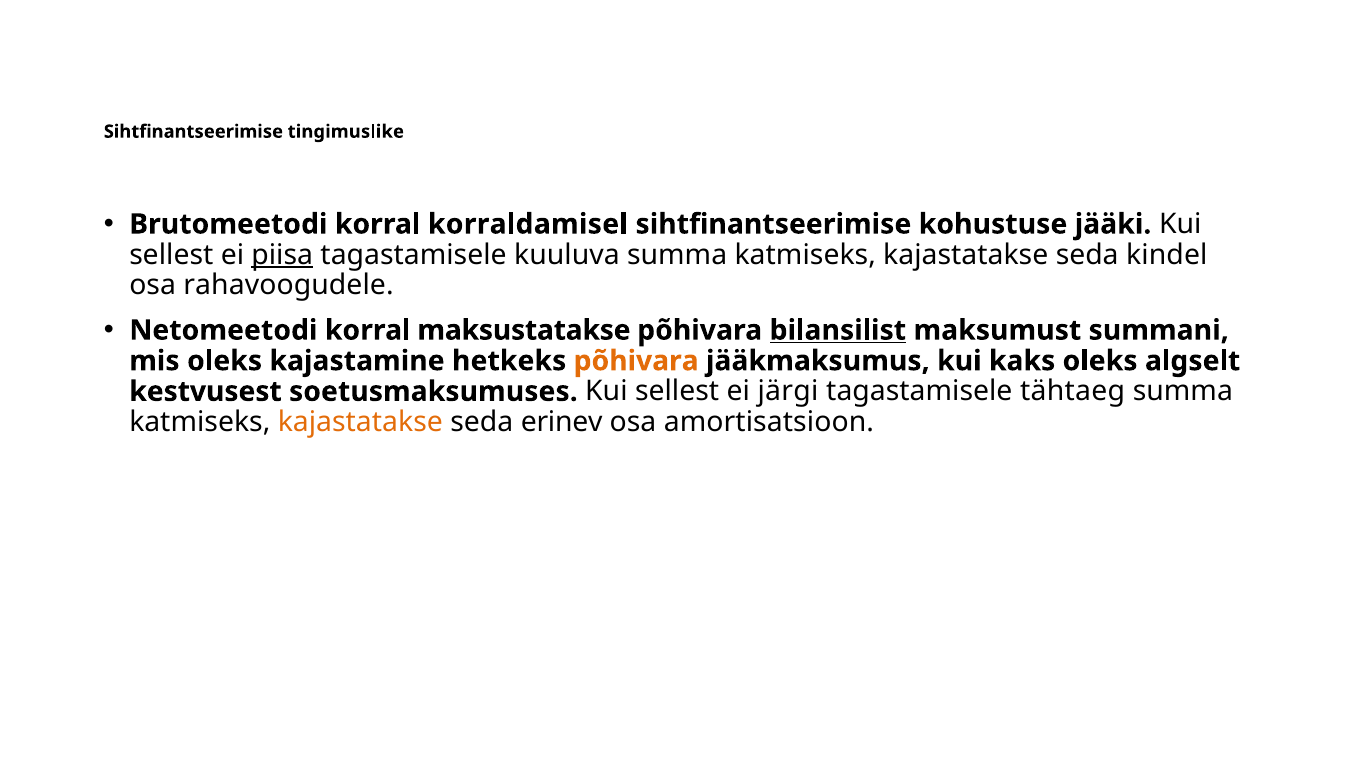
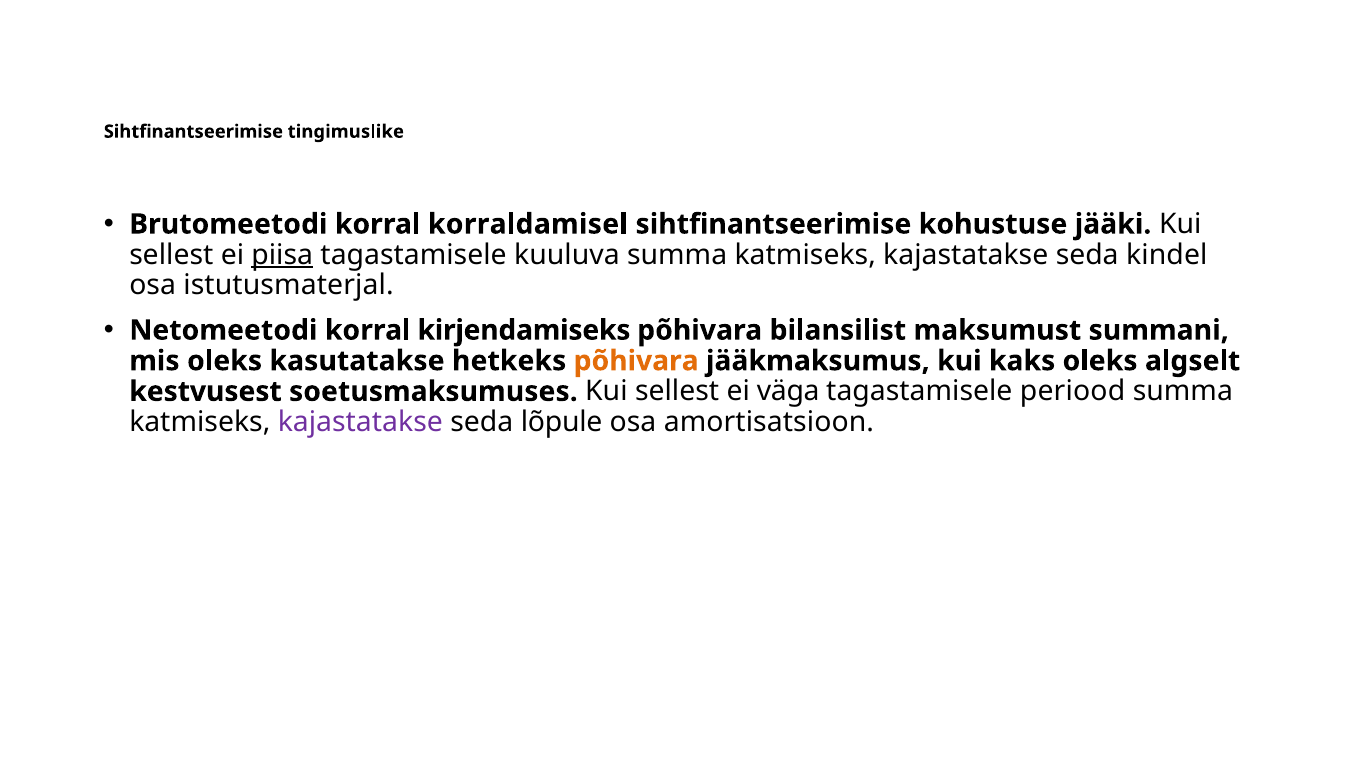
rahavoogudele: rahavoogudele -> istutusmaterjal (288, 285)
maksustatakse: maksustatakse -> kirjendamiseks (524, 330)
bilansilist underline: present -> none (838, 330)
kajastamine: kajastamine -> kasutatakse (357, 361)
järgi: järgi -> väga (788, 391)
tähtaeg: tähtaeg -> periood (1073, 391)
kajastatakse colour: orange -> purple (360, 422)
erinev: erinev -> lõpule (562, 422)
